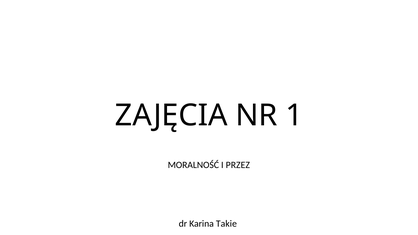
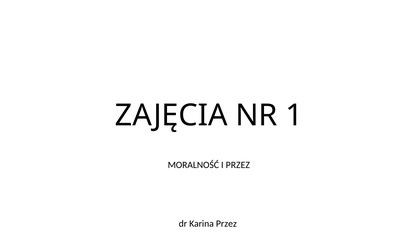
Karina Takie: Takie -> Przez (226, 224)
